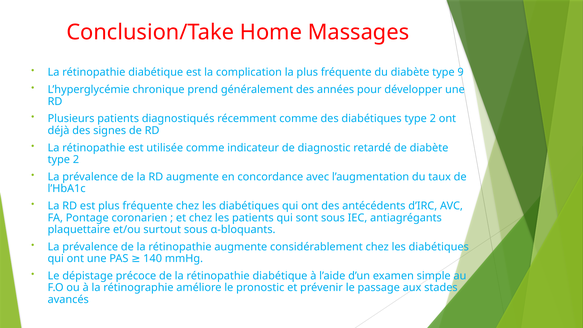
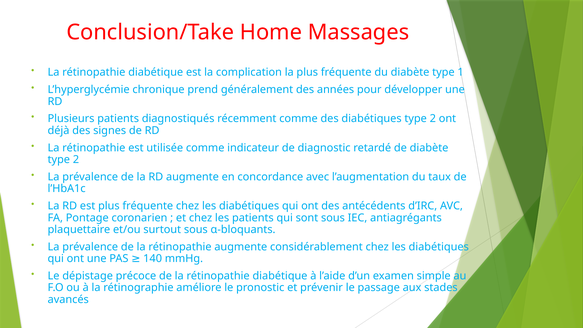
9: 9 -> 1 (461, 72)
